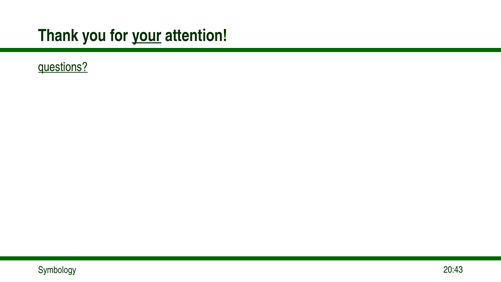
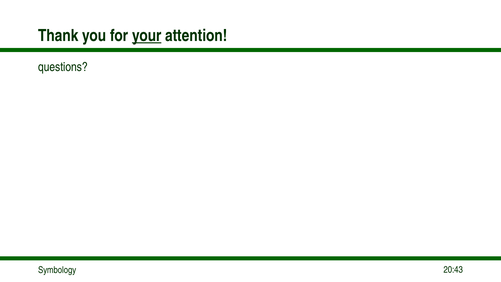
questions underline: present -> none (63, 67)
